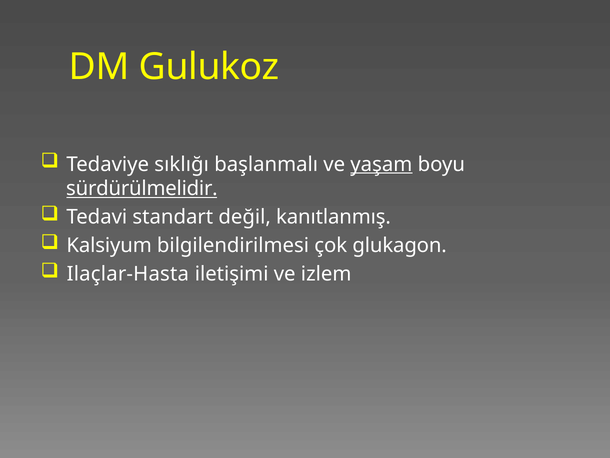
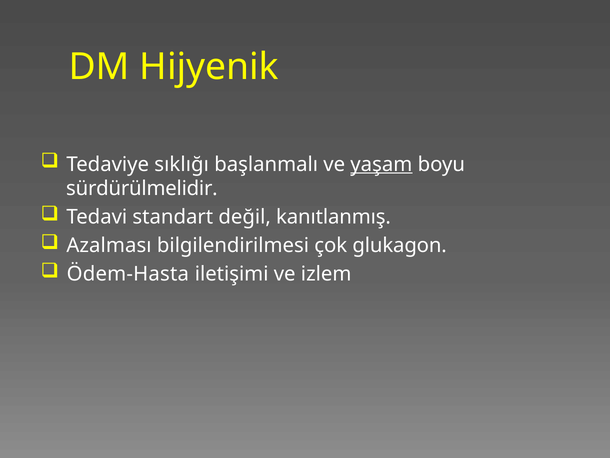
Gulukoz: Gulukoz -> Hijyenik (209, 67)
sürdürülmelidir underline: present -> none (142, 189)
Kalsiyum: Kalsiyum -> Azalması (109, 245)
Ilaçlar-Hasta: Ilaçlar-Hasta -> Ödem-Hasta (128, 274)
